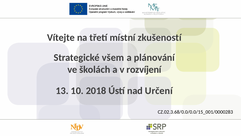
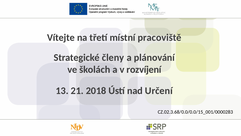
zkušeností: zkušeností -> pracoviště (160, 38)
všem: všem -> členy (113, 57)
10: 10 -> 21 (77, 90)
